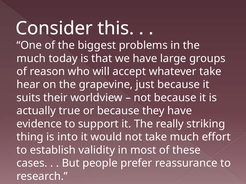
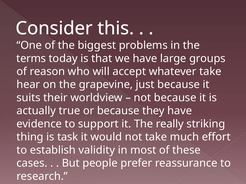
much: much -> terms (31, 59)
into: into -> task (68, 137)
